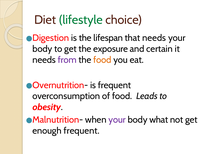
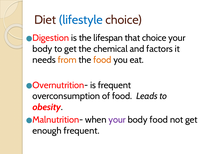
lifestyle colour: green -> blue (81, 20)
that needs: needs -> choice (154, 38)
exposure: exposure -> chemical (111, 49)
certain: certain -> factors (159, 49)
from colour: purple -> orange (67, 60)
body what: what -> food (159, 120)
